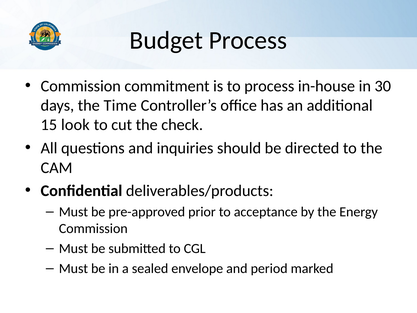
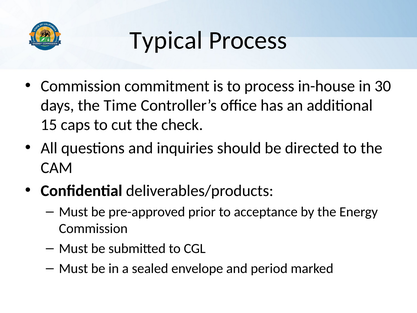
Budget: Budget -> Typical (166, 40)
look: look -> caps (75, 125)
